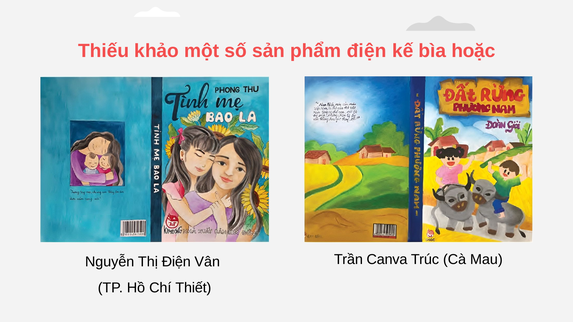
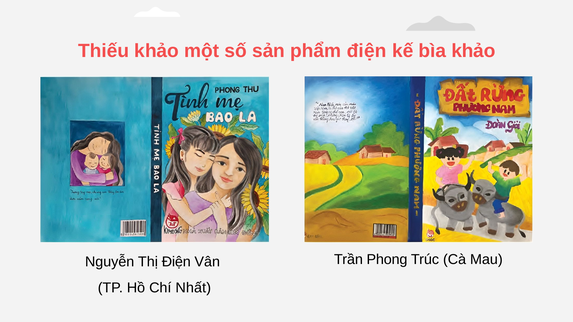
bìa hoặc: hoặc -> khảo (473, 51)
Canva: Canva -> Phong (387, 260)
Thiết: Thiết -> Nhất (193, 288)
